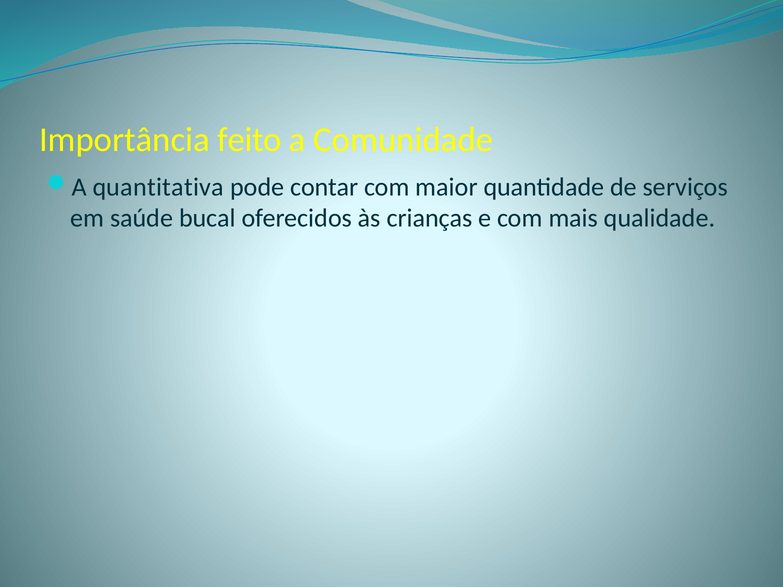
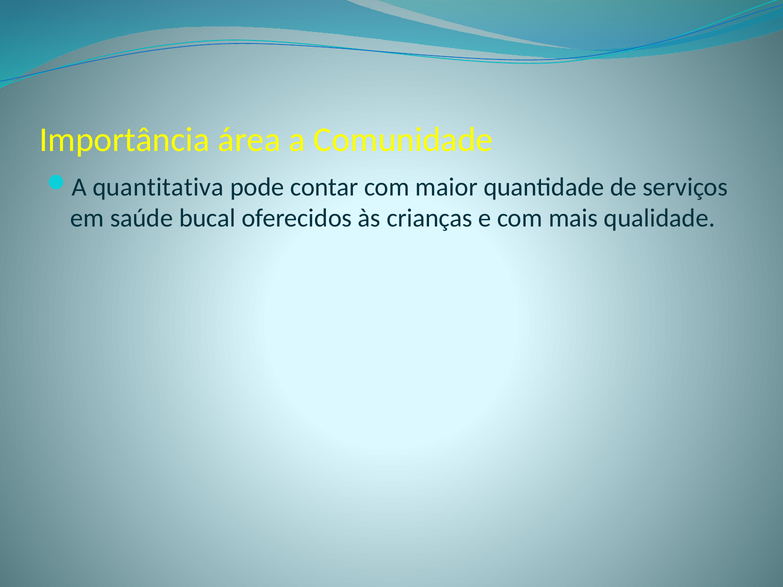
feito: feito -> área (249, 140)
